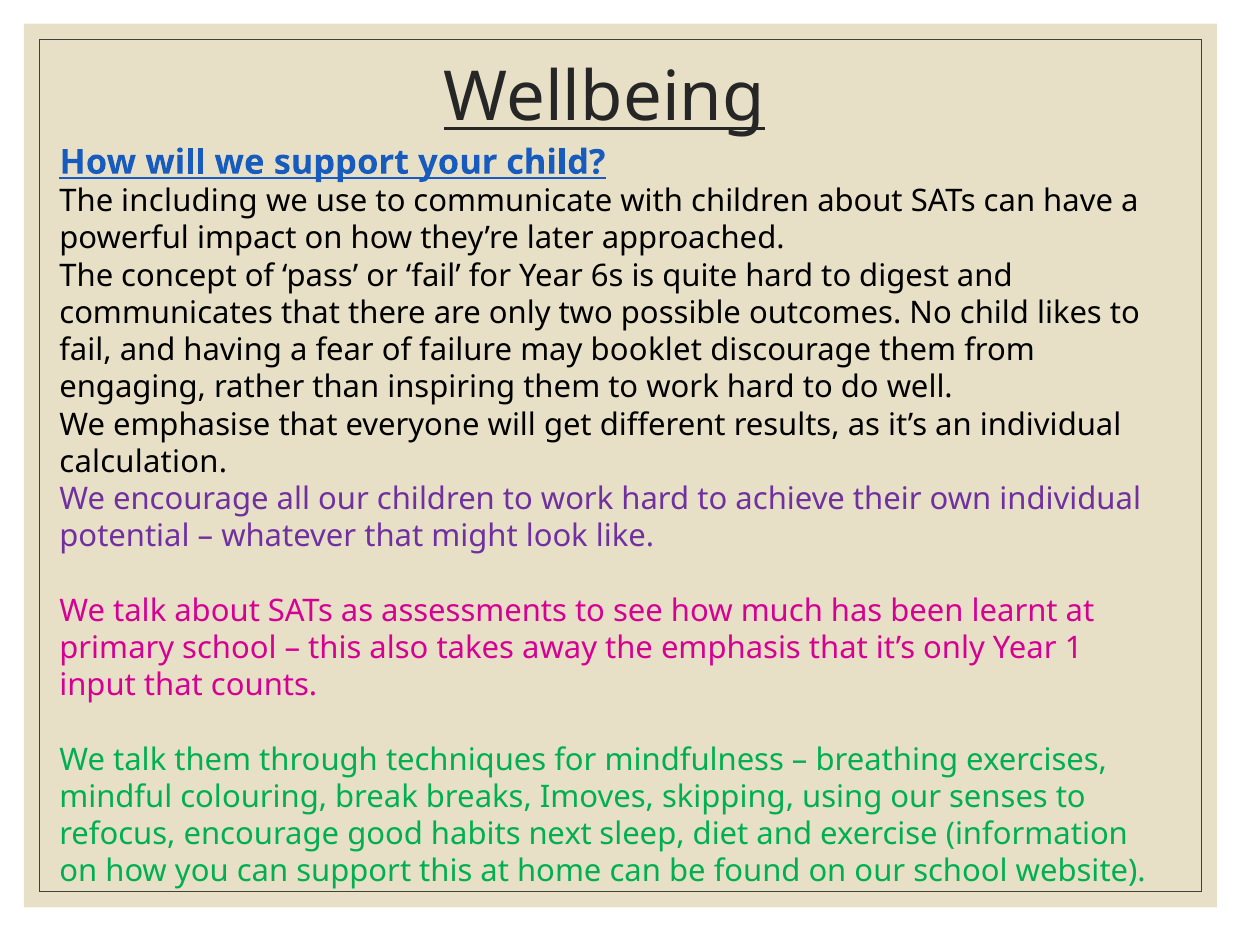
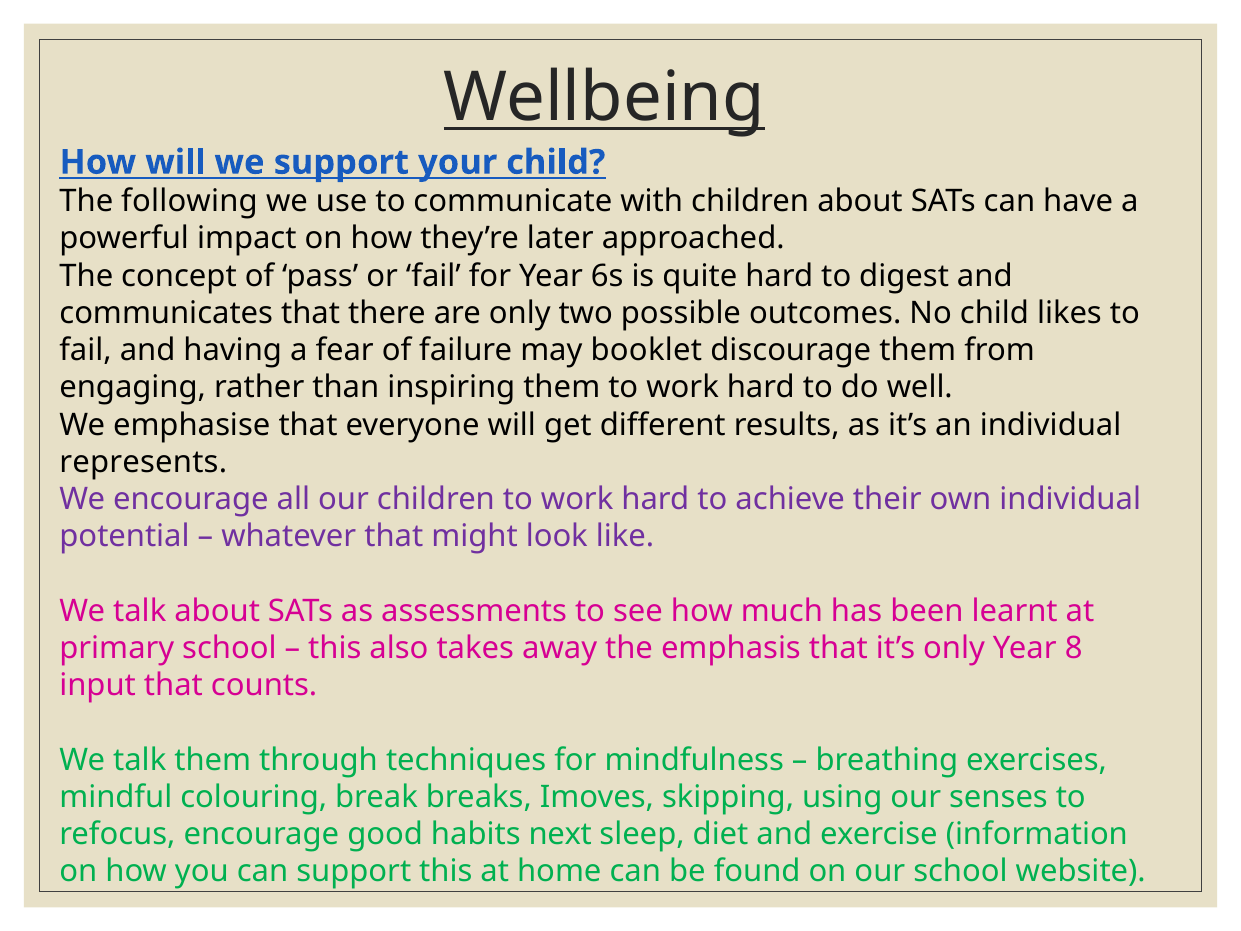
including: including -> following (190, 201)
calculation: calculation -> represents (143, 462)
1: 1 -> 8 (1074, 648)
